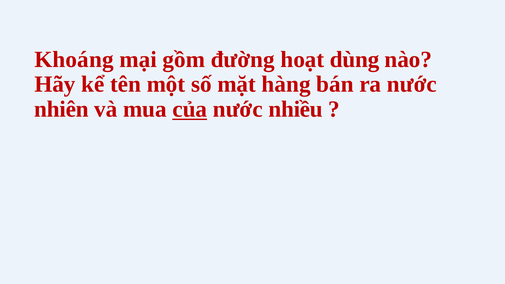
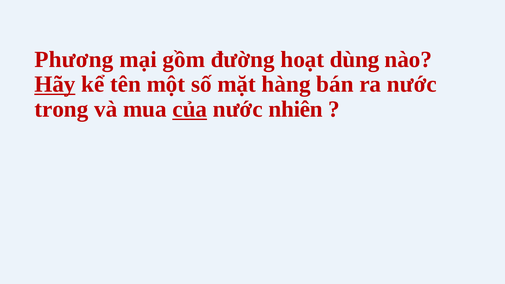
Khoáng: Khoáng -> Phương (74, 59)
Hãy underline: none -> present (55, 84)
nhiên: nhiên -> trong (61, 109)
nhiều: nhiều -> nhiên (296, 109)
